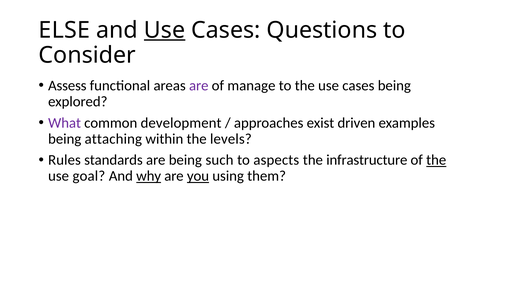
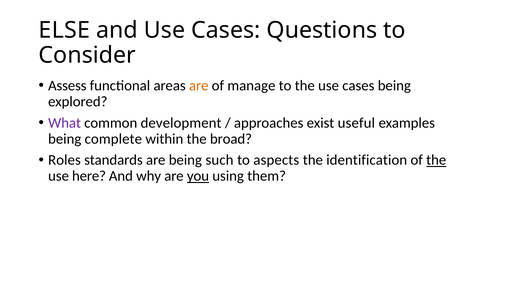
Use underline: present -> none (165, 30)
are colour: purple -> orange (199, 86)
driven: driven -> useful (356, 123)
attaching: attaching -> complete (113, 139)
levels: levels -> broad (231, 139)
Rules: Rules -> Roles (64, 160)
infrastructure: infrastructure -> identification (367, 160)
goal: goal -> here (89, 176)
why underline: present -> none (149, 176)
